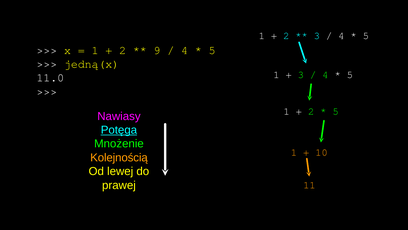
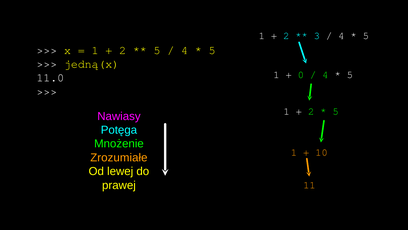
9: 9 -> 5 (157, 50)
3: 3 -> 0 (301, 74)
Potęga underline: present -> none (119, 130)
Kolejnością: Kolejnością -> Zrozumiałe (119, 157)
